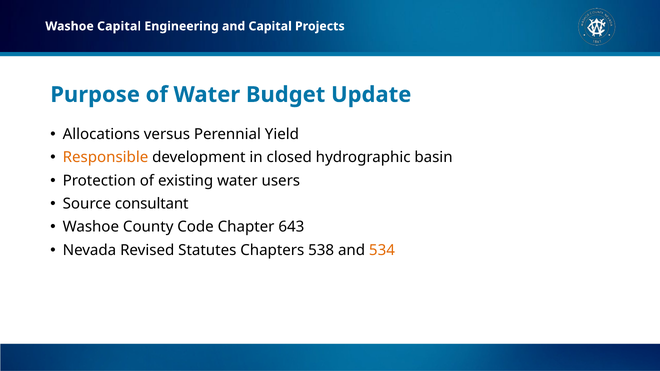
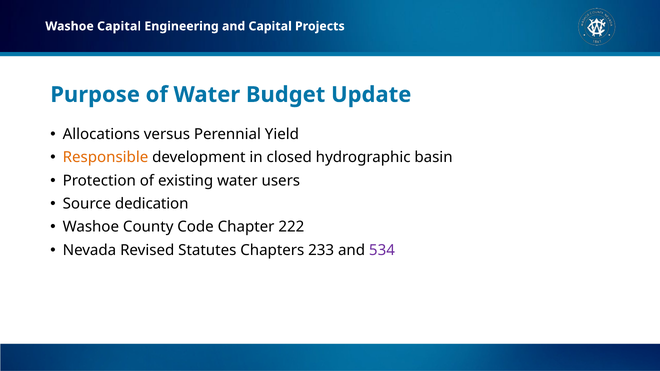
consultant: consultant -> dedication (152, 204)
643: 643 -> 222 (291, 227)
538: 538 -> 233 (321, 250)
534 colour: orange -> purple (382, 250)
